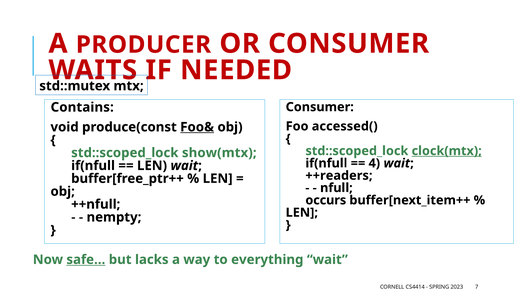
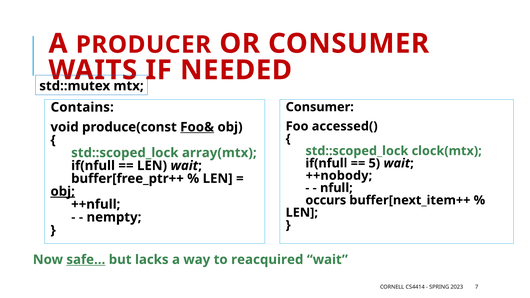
clock(mtx underline: present -> none (447, 151)
show(mtx: show(mtx -> array(mtx (219, 153)
4: 4 -> 5 (374, 163)
++readers: ++readers -> ++nobody (339, 176)
obj underline: none -> present (63, 191)
everything: everything -> reacquired (267, 260)
